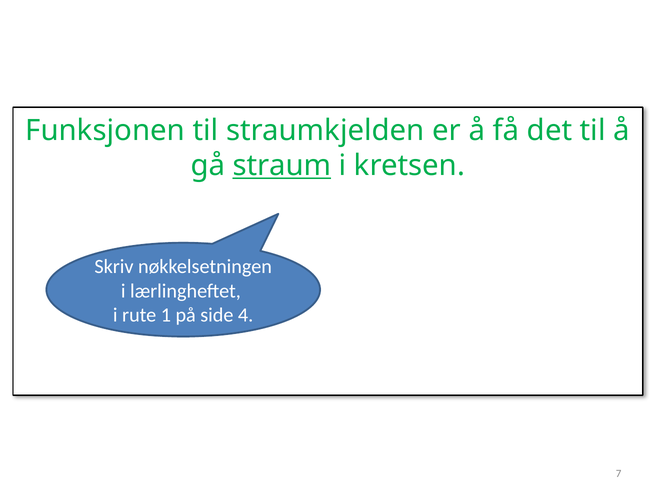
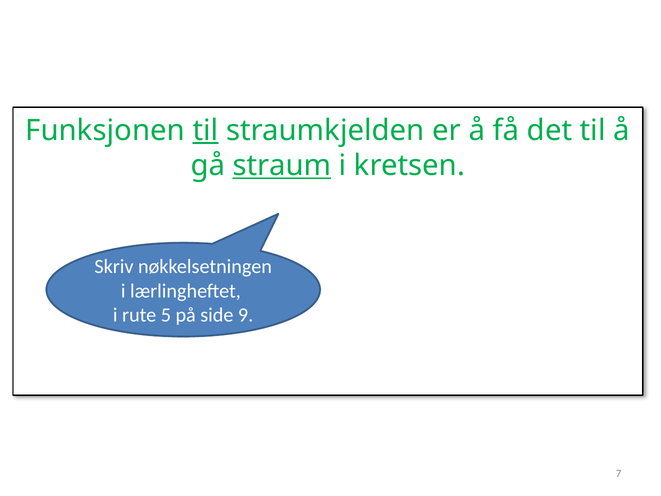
til underline: none -> present (206, 130)
1: 1 -> 5 (166, 315)
4: 4 -> 9 (246, 315)
